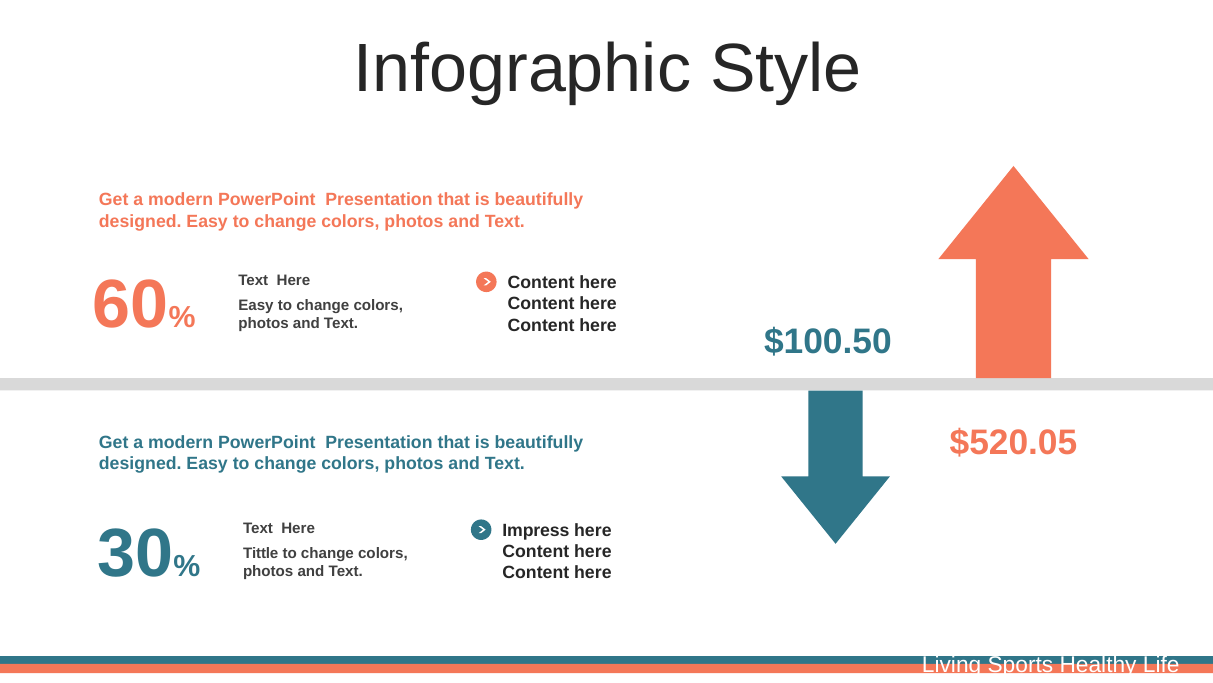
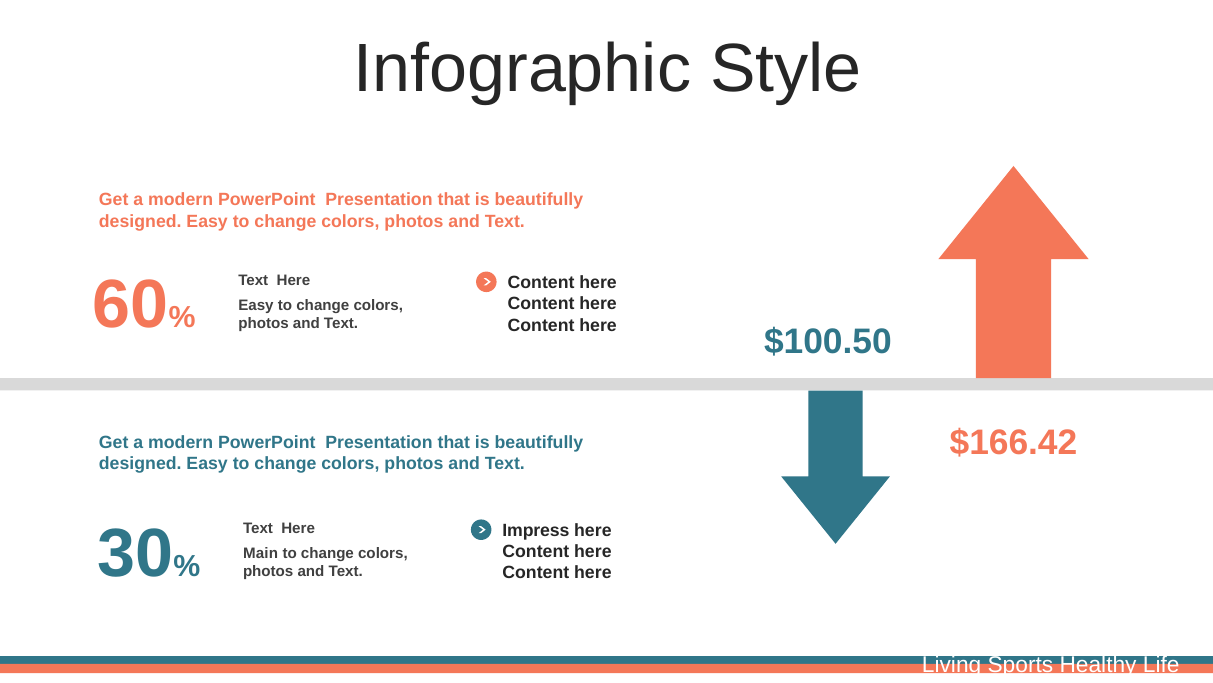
$520.05: $520.05 -> $166.42 (1013, 442)
Tittle: Tittle -> Main (261, 553)
